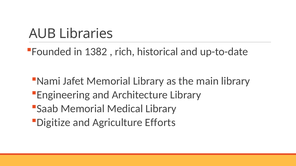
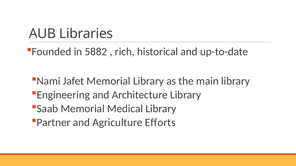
1382: 1382 -> 5882 (96, 52)
Digitize: Digitize -> Partner (54, 123)
